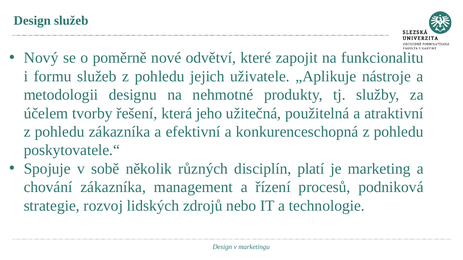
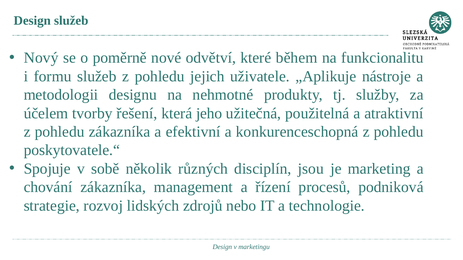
zapojit: zapojit -> během (297, 58)
platí: platí -> jsou (311, 169)
